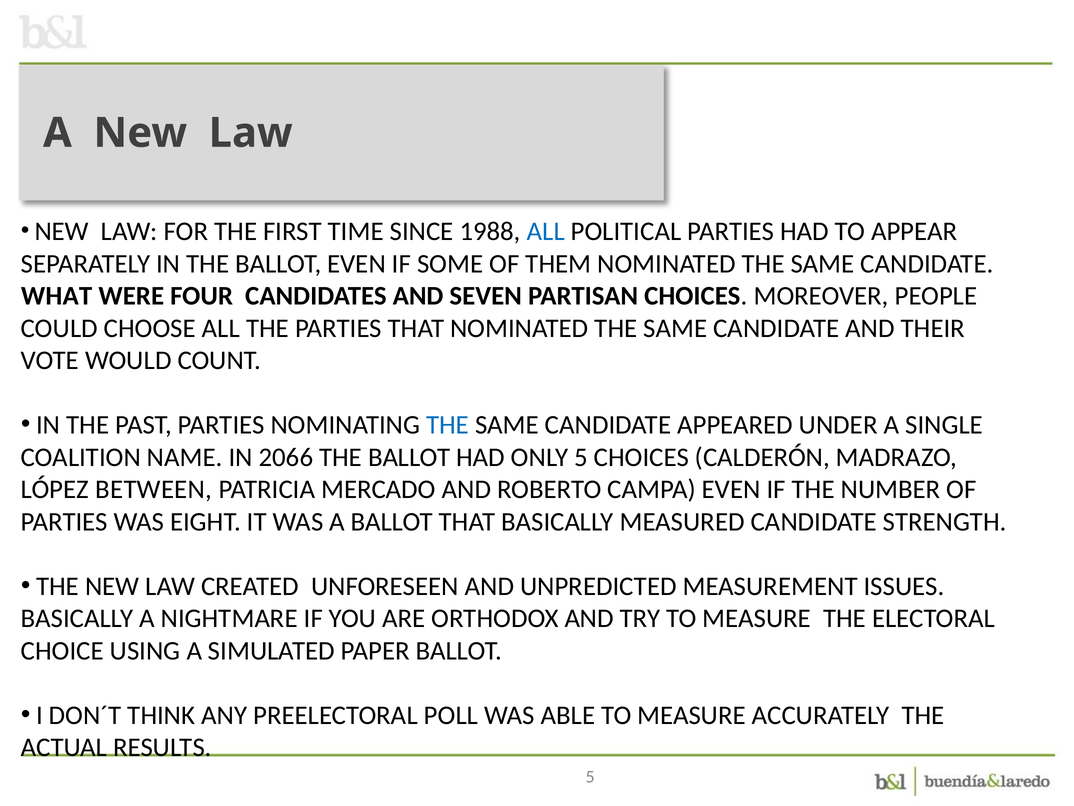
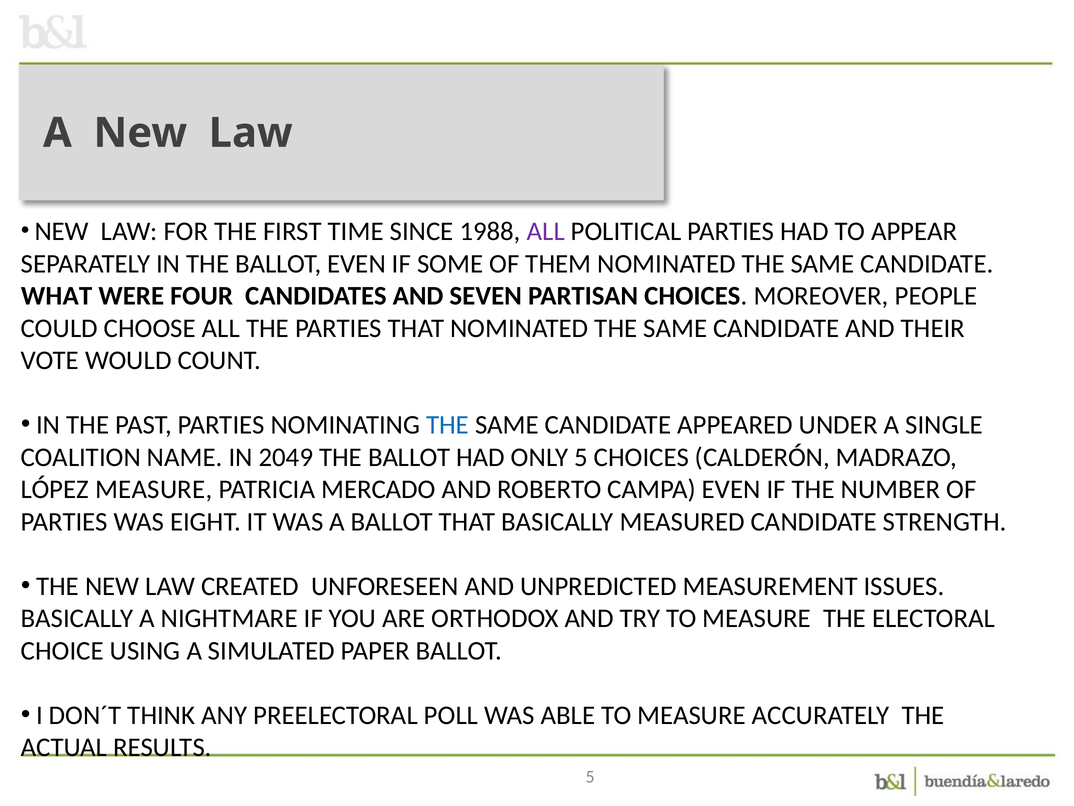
ALL colour: blue -> purple (546, 231)
2066: 2066 -> 2049 (286, 457)
LÓPEZ BETWEEN: BETWEEN -> MEASURE (154, 489)
